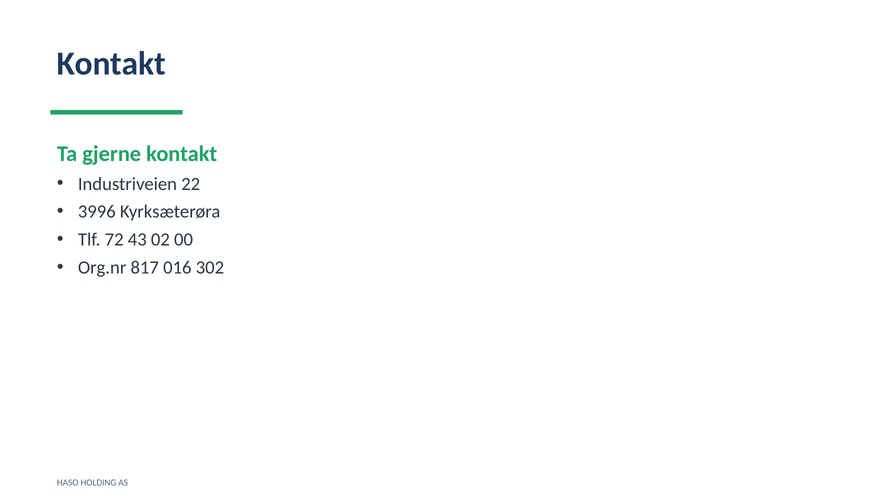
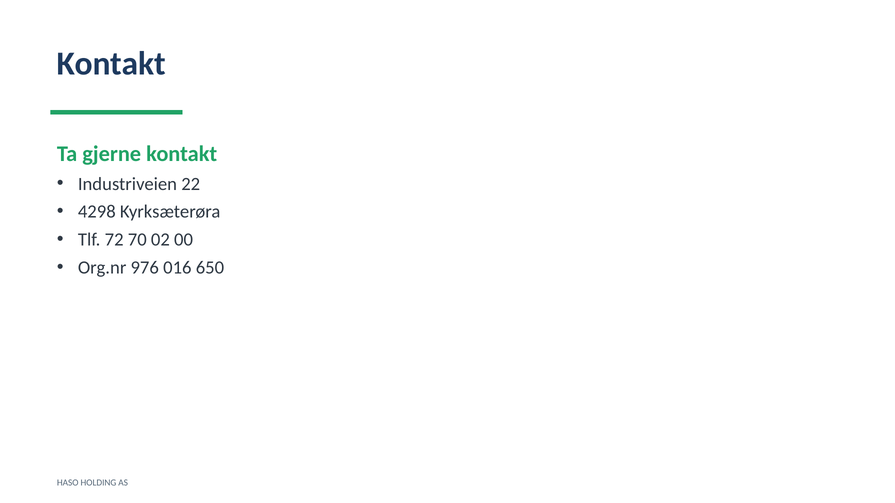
3996: 3996 -> 4298 (97, 212)
43: 43 -> 70 (137, 240)
817: 817 -> 976 (145, 268)
302: 302 -> 650 (210, 268)
